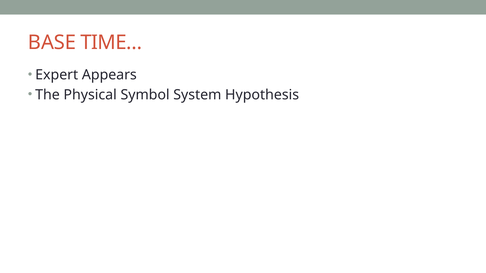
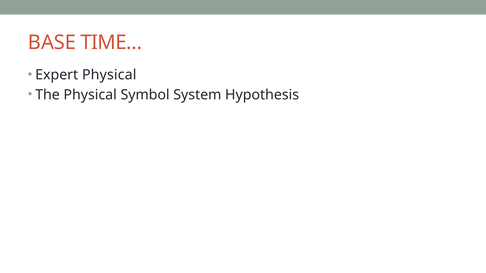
Expert Appears: Appears -> Physical (109, 75)
